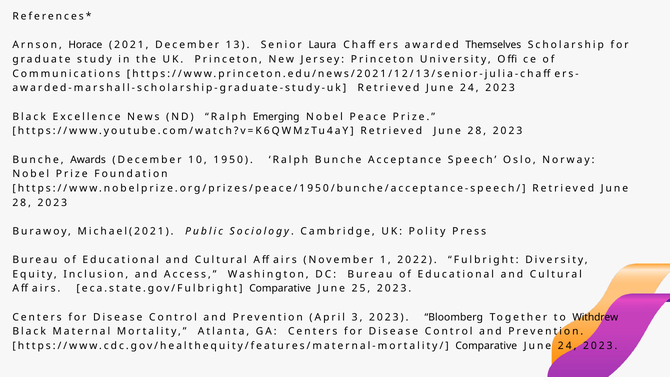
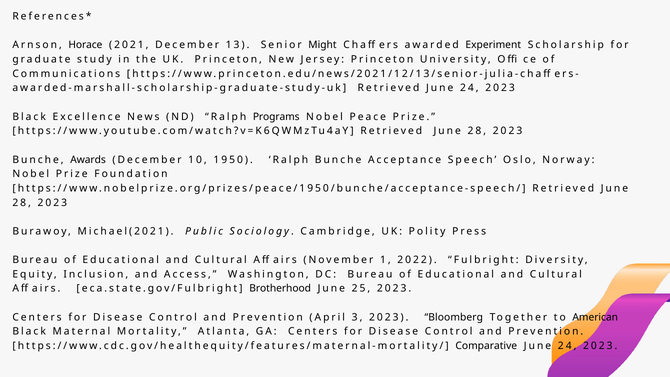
Laura: Laura -> Might (322, 45)
Themselves: Themselves -> Experiment (493, 45)
Emerging: Emerging -> Programs (276, 117)
eca.state.gov/Fulbright Comparative: Comparative -> Brotherhood (280, 289)
Withdrew: Withdrew -> American (595, 317)
